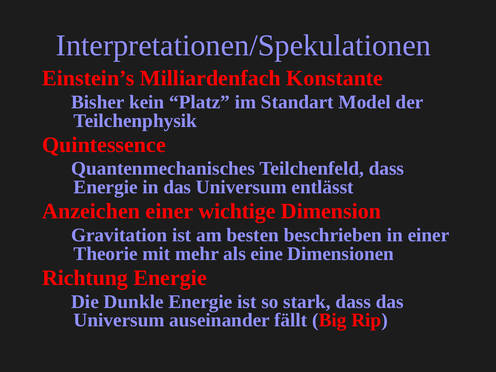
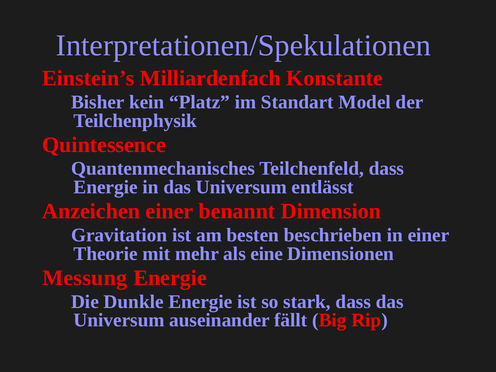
wichtige: wichtige -> benannt (237, 211)
Richtung: Richtung -> Messung (85, 278)
